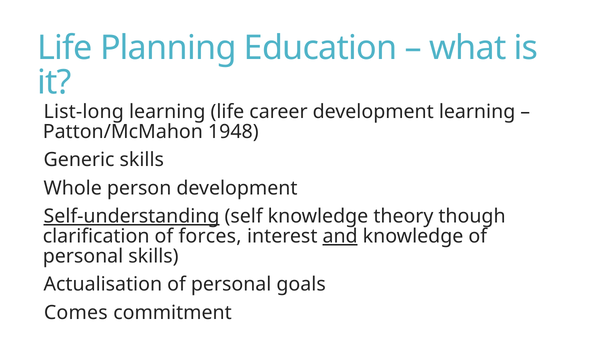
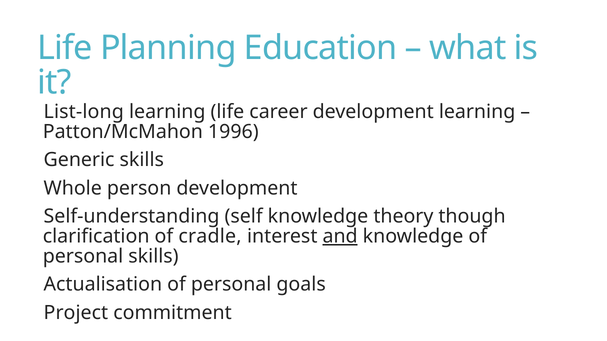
1948: 1948 -> 1996 (233, 132)
Self-understanding underline: present -> none (132, 217)
forces: forces -> cradle (210, 237)
Comes: Comes -> Project (76, 313)
